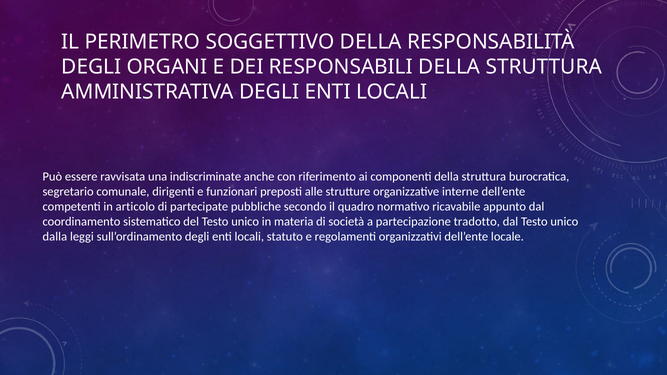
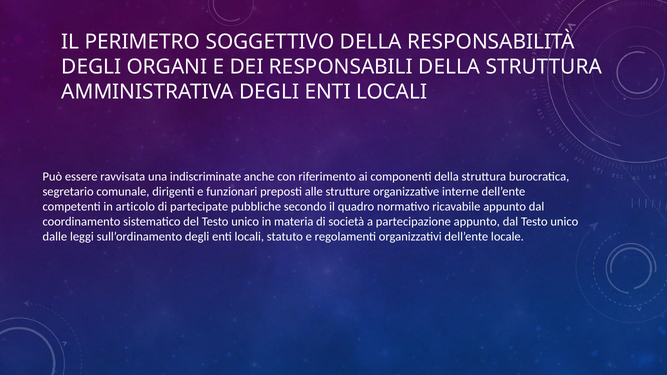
partecipazione tradotto: tradotto -> appunto (477, 222)
dalla: dalla -> dalle (55, 237)
